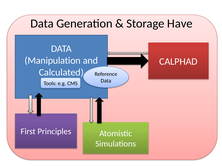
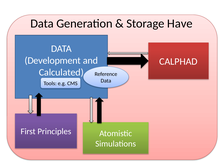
Manipulation: Manipulation -> Development (53, 61)
